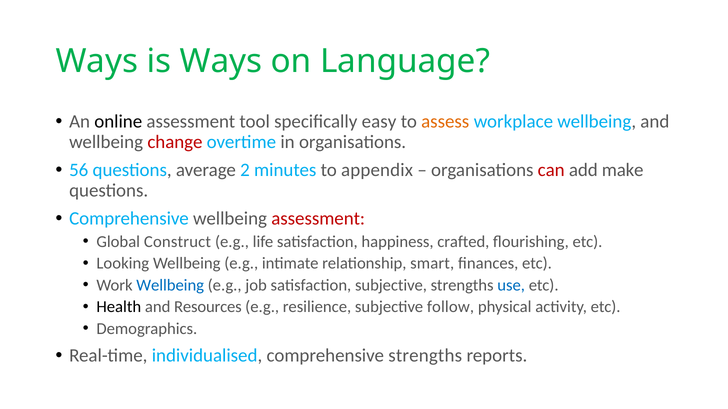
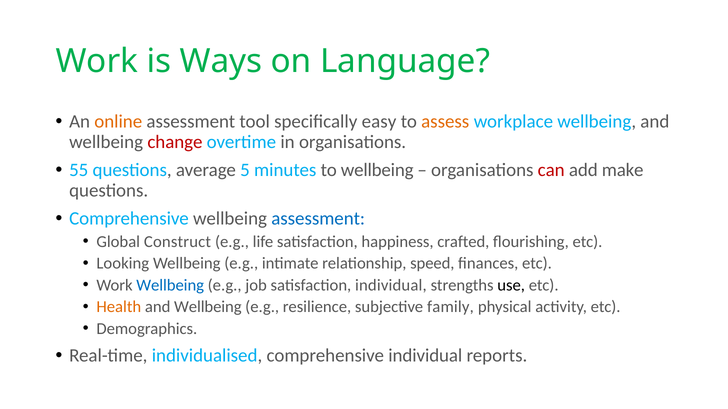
Ways: Ways -> Work (97, 61)
online colour: black -> orange (118, 122)
56: 56 -> 55 (79, 170)
2: 2 -> 5 (245, 170)
to appendix: appendix -> wellbeing (377, 170)
assessment colour: red -> blue (318, 219)
smart: smart -> speed (432, 264)
satisfaction subjective: subjective -> individual (391, 286)
use colour: blue -> black (511, 286)
Health colour: black -> orange (119, 307)
Resources: Resources -> Wellbeing (208, 307)
follow: follow -> family (450, 307)
comprehensive strengths: strengths -> individual (425, 356)
